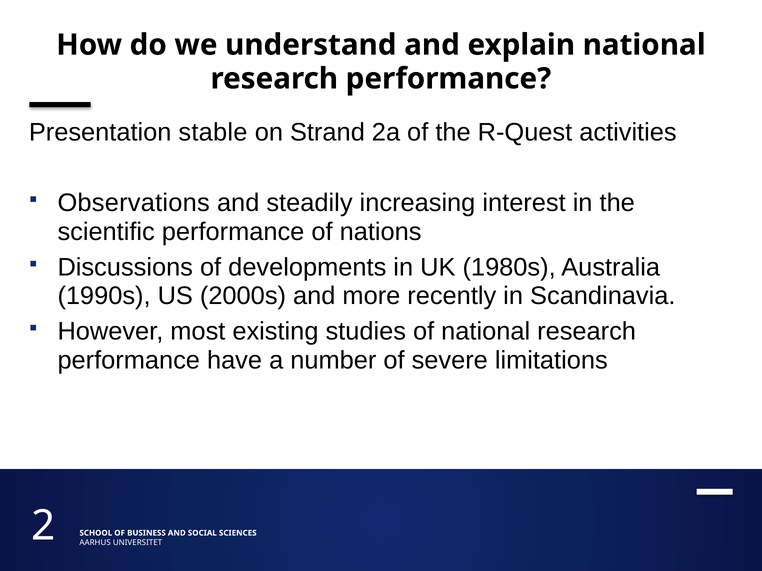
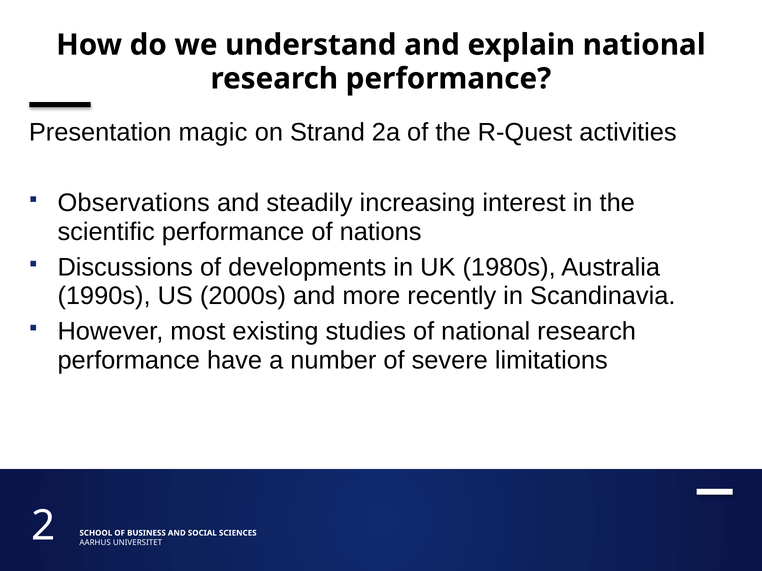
stable: stable -> magic (213, 132)
